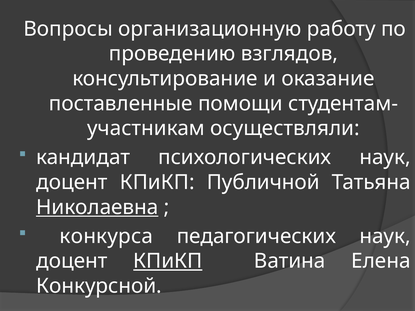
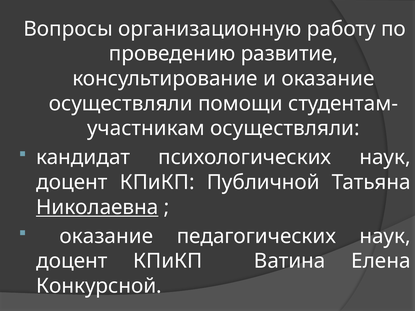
взглядов: взглядов -> развитие (289, 54)
поставленные: поставленные -> осуществляли (121, 104)
конкурса: конкурса -> оказание (106, 236)
КПиКП underline: present -> none (168, 261)
